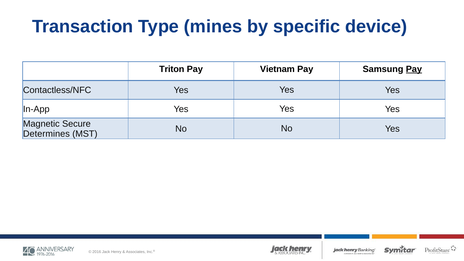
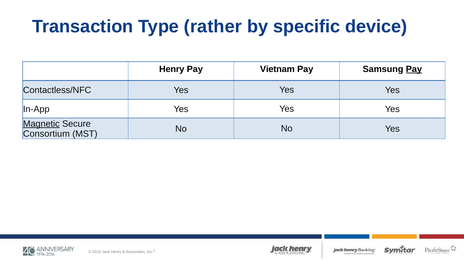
mines: mines -> rather (213, 26)
Triton: Triton -> Henry (172, 69)
Magnetic underline: none -> present (41, 124)
Determines: Determines -> Consortium (46, 134)
